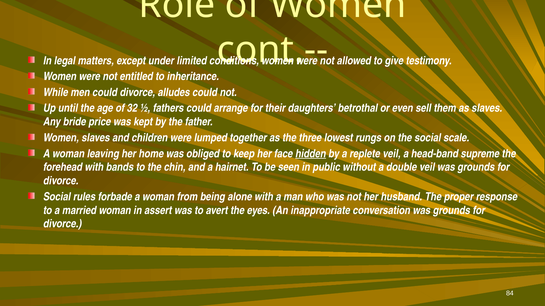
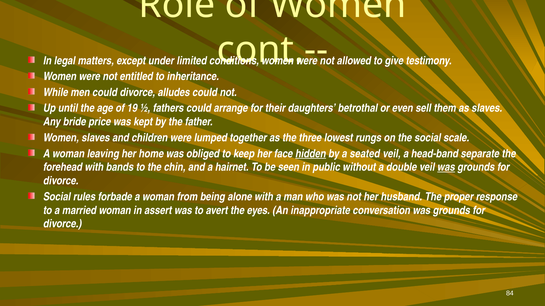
32: 32 -> 19 (132, 108)
replete: replete -> seated (365, 154)
supreme: supreme -> separate (480, 154)
was underline: none -> present (446, 168)
